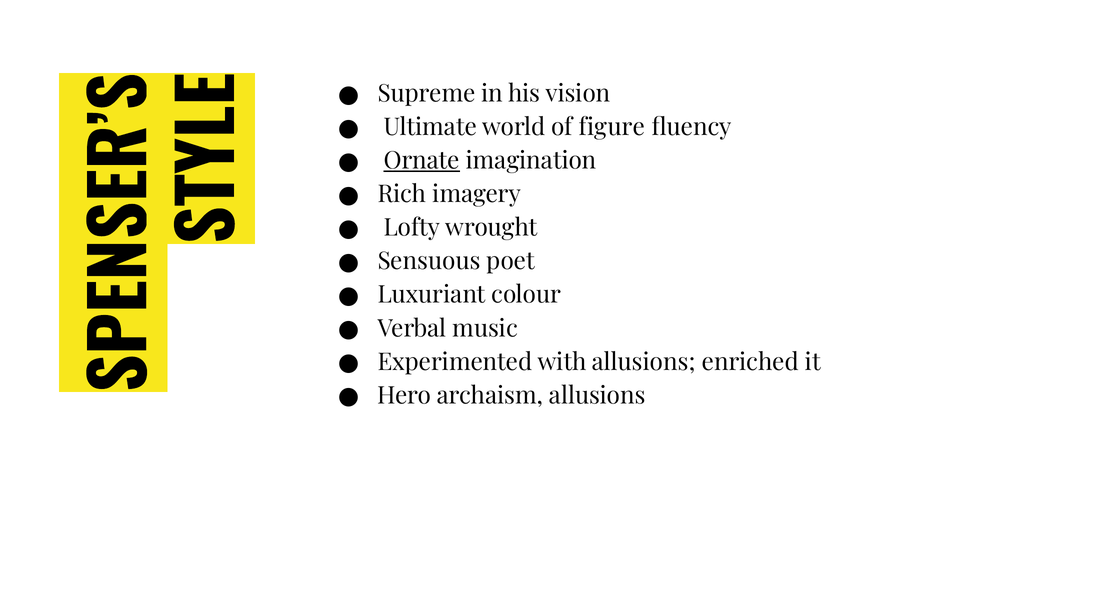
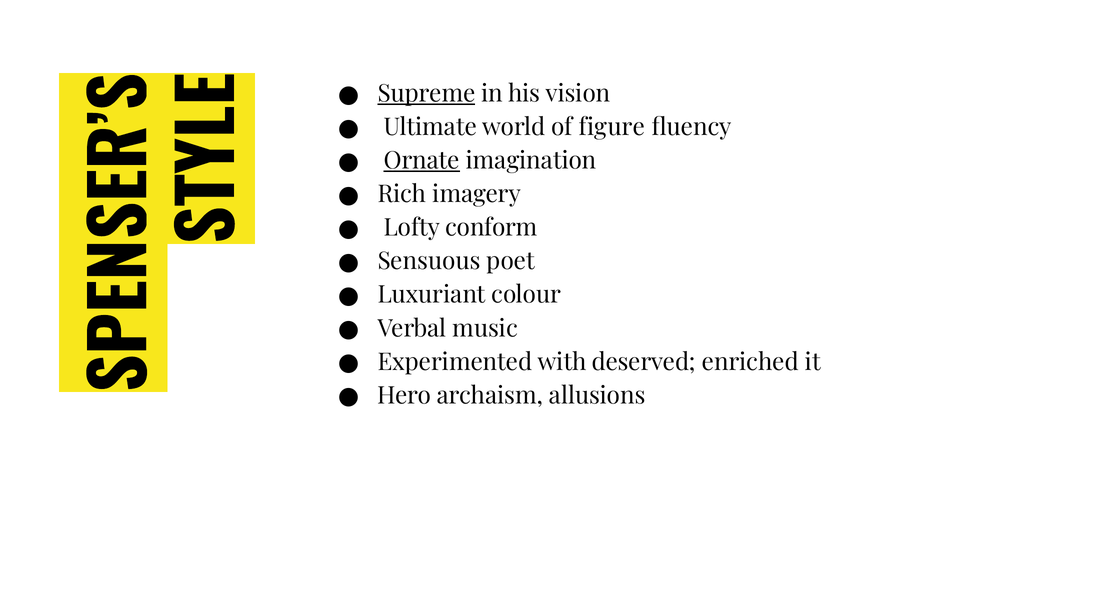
Supreme underline: none -> present (426, 94)
wrought: wrought -> conform (492, 228)
with allusions: allusions -> deserved (644, 362)
